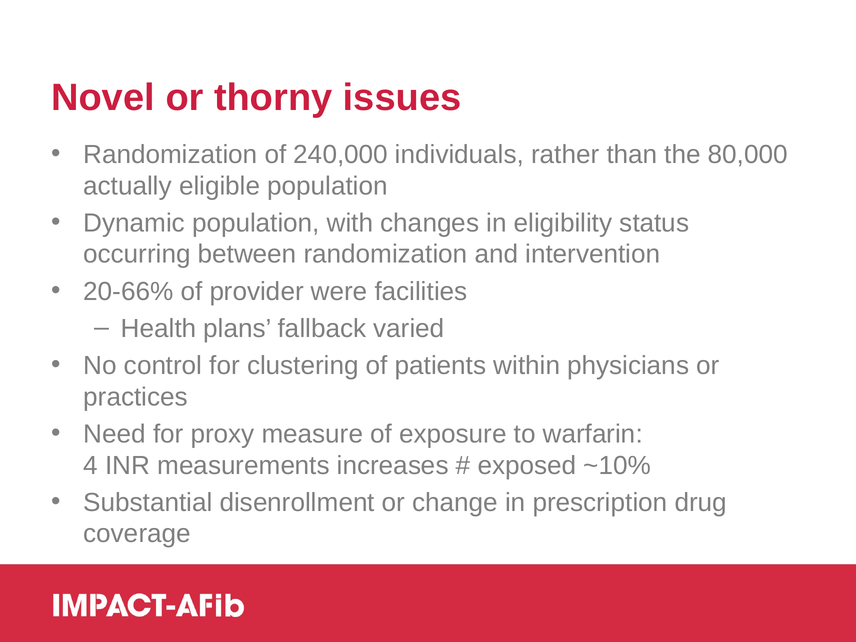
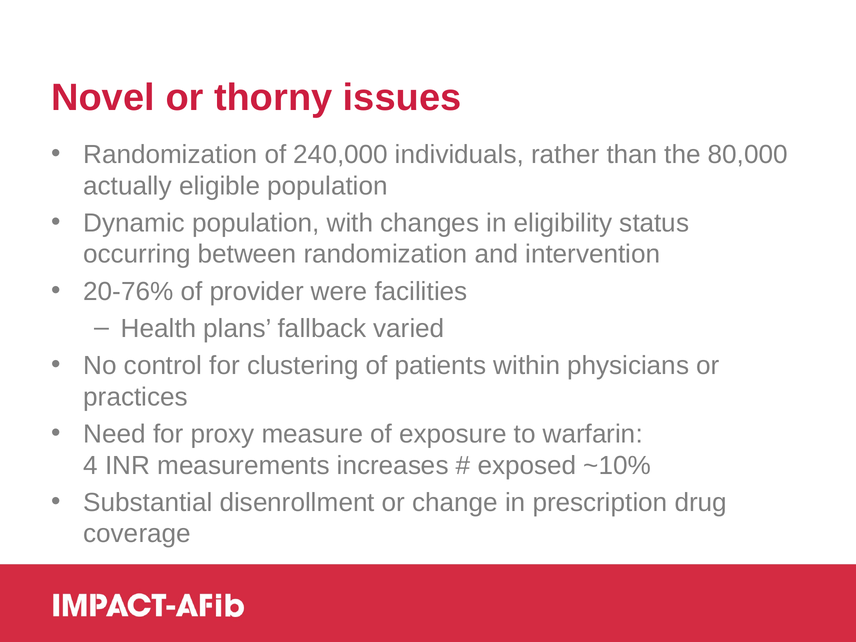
20-66%: 20-66% -> 20-76% (128, 291)
